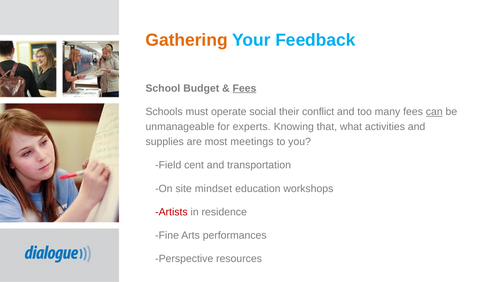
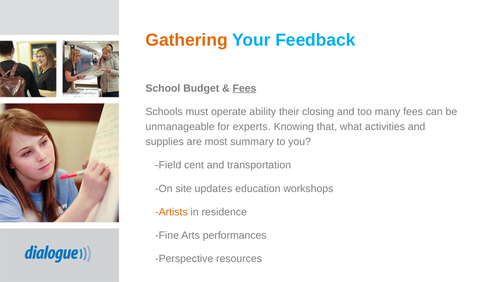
social: social -> ability (263, 112)
conflict: conflict -> closing (318, 112)
can underline: present -> none (434, 112)
meetings: meetings -> summary (252, 142)
mindset: mindset -> updates (213, 189)
Artists colour: red -> orange (171, 212)
